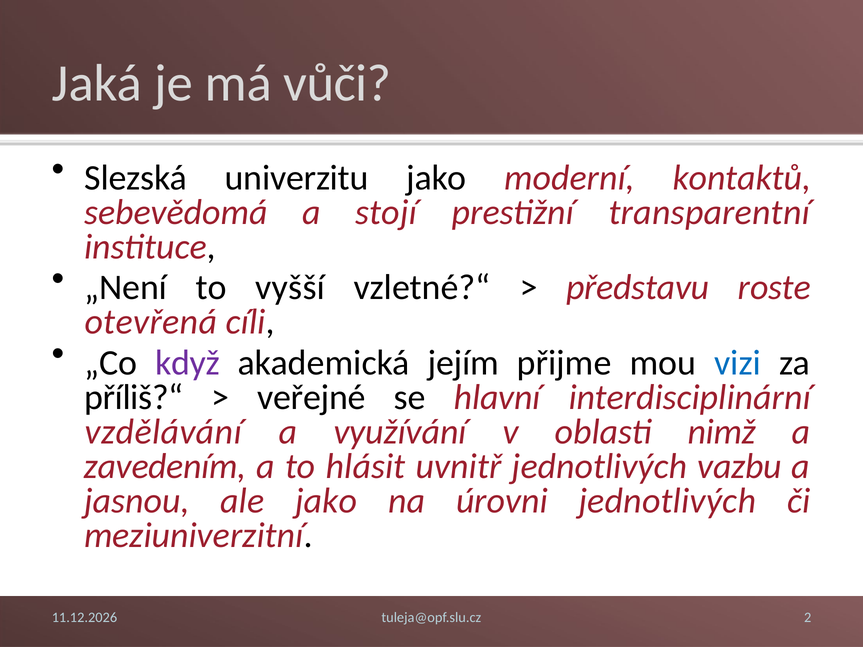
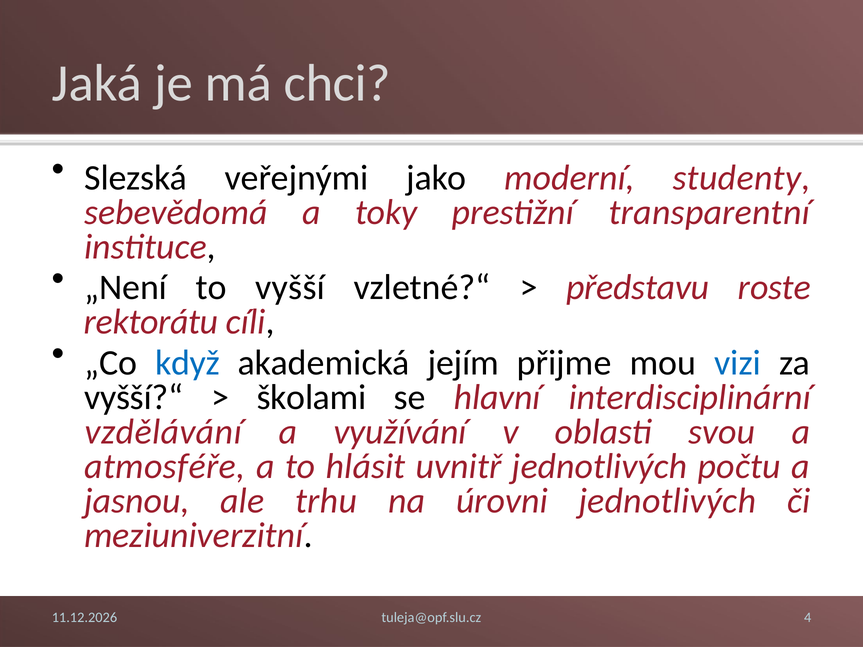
vůči: vůči -> chci (337, 84)
univerzitu: univerzitu -> veřejnými (297, 178)
kontaktů: kontaktů -> studenty (742, 178)
stojí: stojí -> toky (386, 213)
otevřená: otevřená -> rektorátu (151, 322)
když colour: purple -> blue (188, 363)
příliš?“: příliš?“ -> vyšší?“ (134, 397)
veřejné: veřejné -> školami (312, 397)
nimž: nimž -> svou (722, 432)
zavedením: zavedením -> atmosféře (165, 466)
vazbu: vazbu -> počtu (739, 466)
ale jako: jako -> trhu (326, 501)
2: 2 -> 4 (808, 618)
